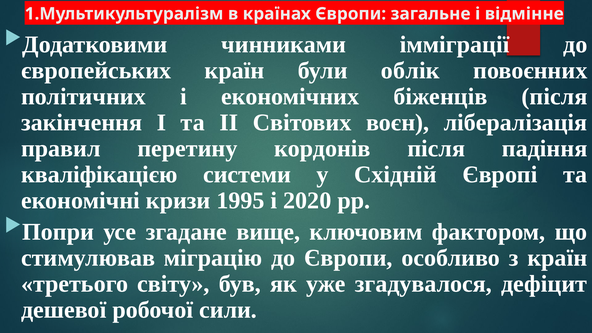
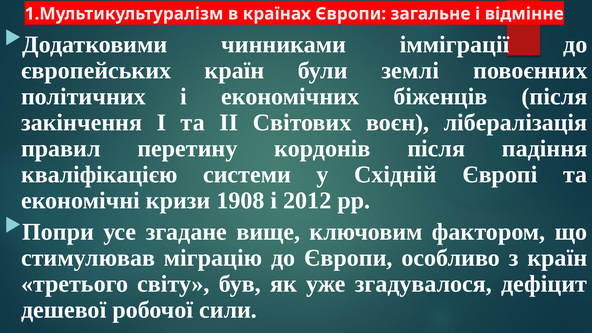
облік: облік -> землі (410, 71)
1995: 1995 -> 1908 (241, 200)
2020: 2020 -> 2012 (307, 200)
